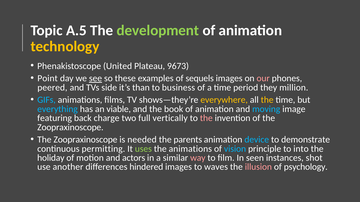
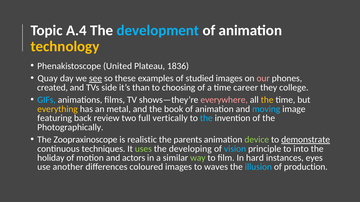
A.5: A.5 -> A.4 (76, 30)
development colour: light green -> light blue (158, 30)
9673: 9673 -> 1836 (178, 66)
Point: Point -> Quay (48, 79)
sequels: sequels -> studied (200, 79)
peered: peered -> created (52, 88)
business: business -> choosing (179, 88)
period: period -> career (246, 88)
million: million -> college (294, 88)
everywhere colour: yellow -> pink (224, 100)
everything colour: light blue -> yellow (58, 109)
viable: viable -> metal (119, 109)
charge: charge -> review (107, 118)
the colour: pink -> light blue (206, 118)
Zoopraxinoscope: Zoopraxinoscope -> Photographically (70, 127)
needed: needed -> realistic (142, 140)
device colour: light blue -> light green (257, 140)
demonstrate underline: none -> present (306, 140)
permitting: permitting -> techniques (103, 149)
the animations: animations -> developing (190, 149)
way colour: pink -> light green (198, 158)
seen: seen -> hard (255, 158)
shot: shot -> eyes (314, 158)
hindered: hindered -> coloured (146, 167)
illusion colour: pink -> light blue (258, 167)
psychology: psychology -> production (306, 167)
